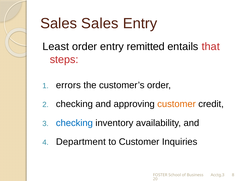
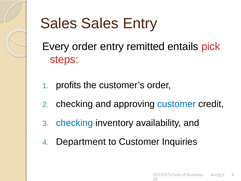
Least: Least -> Every (56, 47)
that: that -> pick (211, 47)
errors: errors -> profits (68, 85)
customer colour: orange -> blue (177, 104)
